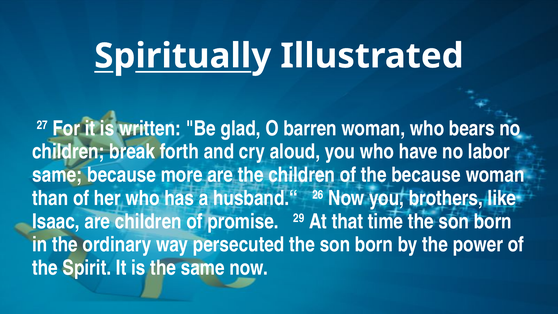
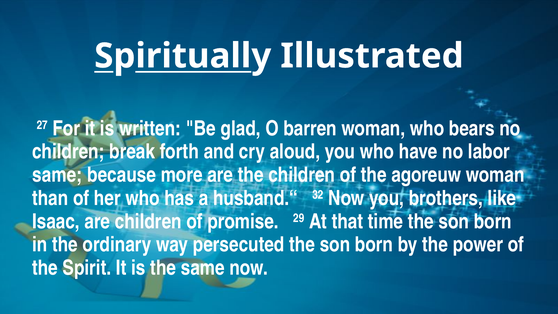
the because: because -> agoreuw (426, 175)
26: 26 -> 32 (318, 195)
